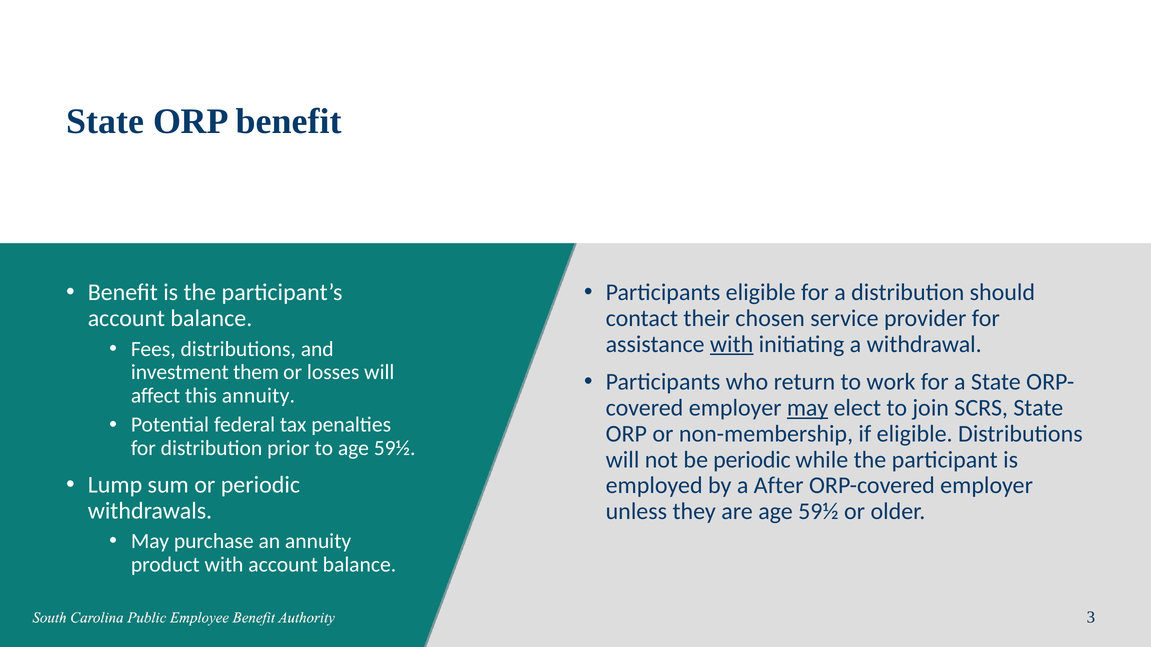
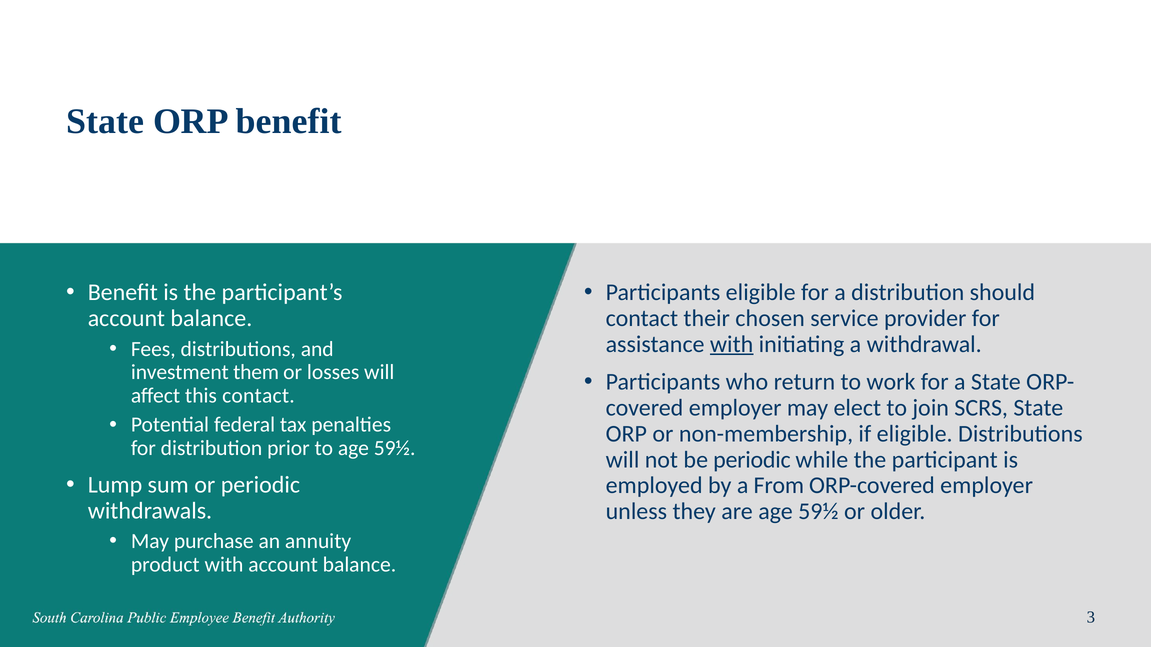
this annuity: annuity -> contact (258, 396)
may underline: present -> none (808, 408)
After: After -> From (779, 486)
